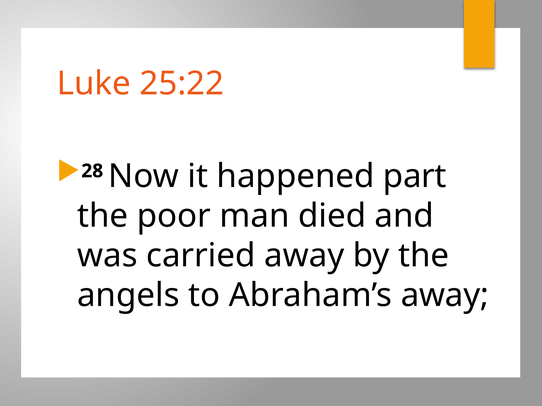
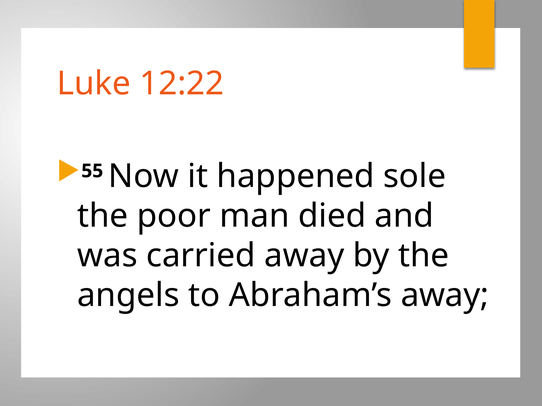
25:22: 25:22 -> 12:22 (182, 84)
28: 28 -> 55 (92, 171)
part: part -> sole (415, 177)
